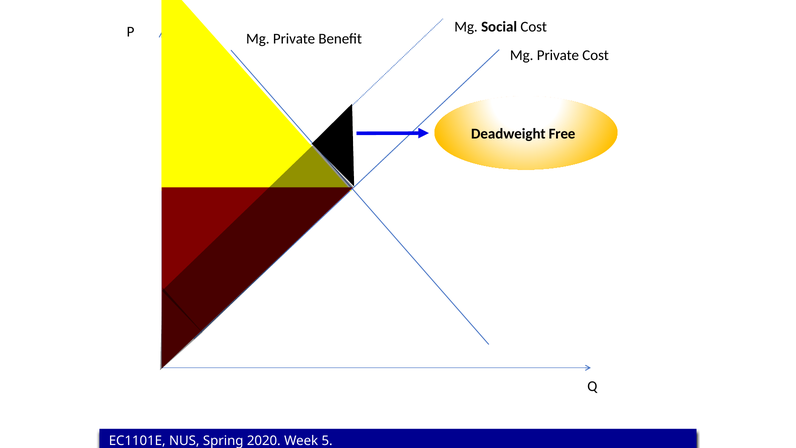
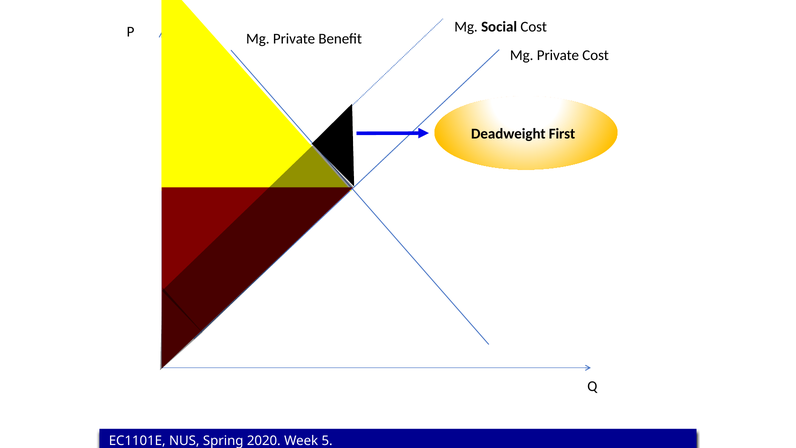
Free: Free -> First (562, 134)
